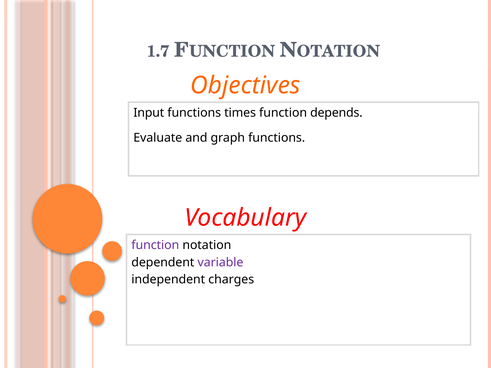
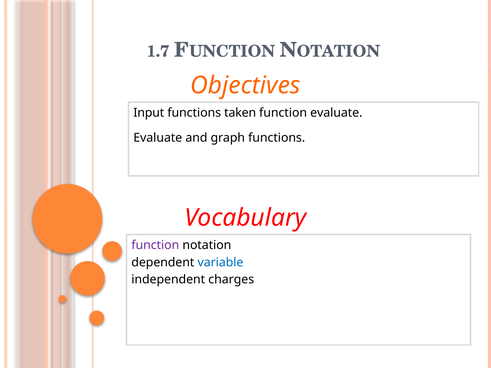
times: times -> taken (240, 113)
function depends: depends -> evaluate (336, 113)
variable colour: purple -> blue (220, 263)
